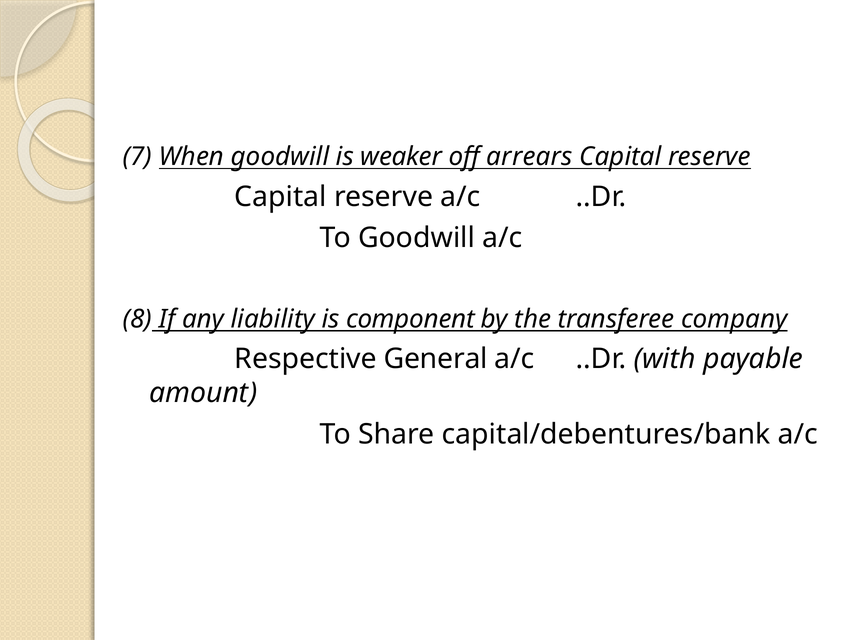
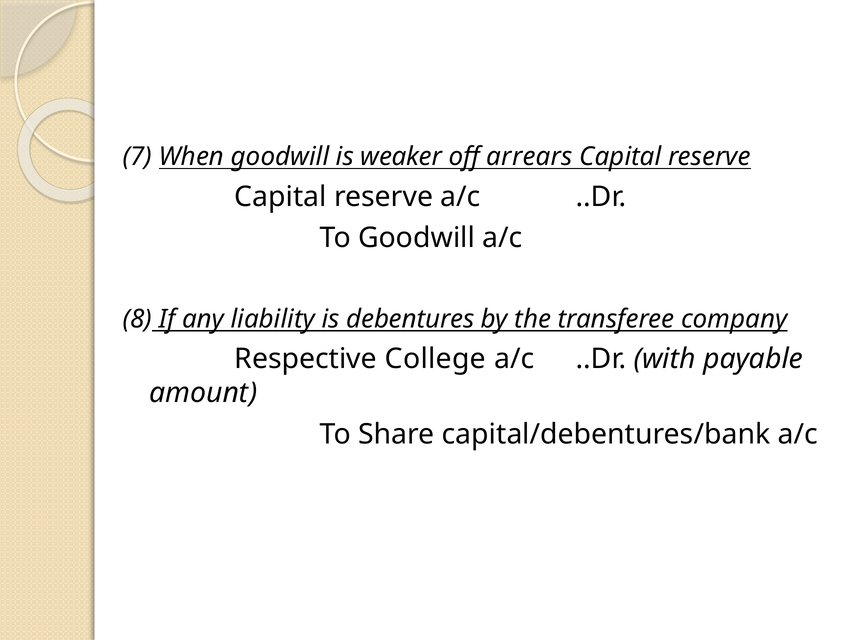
component: component -> debentures (410, 319)
General: General -> College (435, 359)
